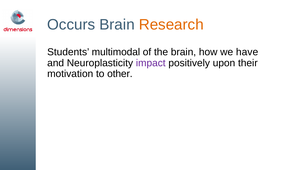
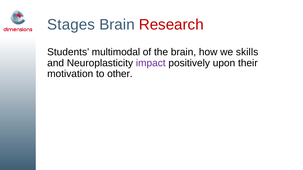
Occurs: Occurs -> Stages (71, 25)
Research colour: orange -> red (171, 25)
have: have -> skills (247, 52)
